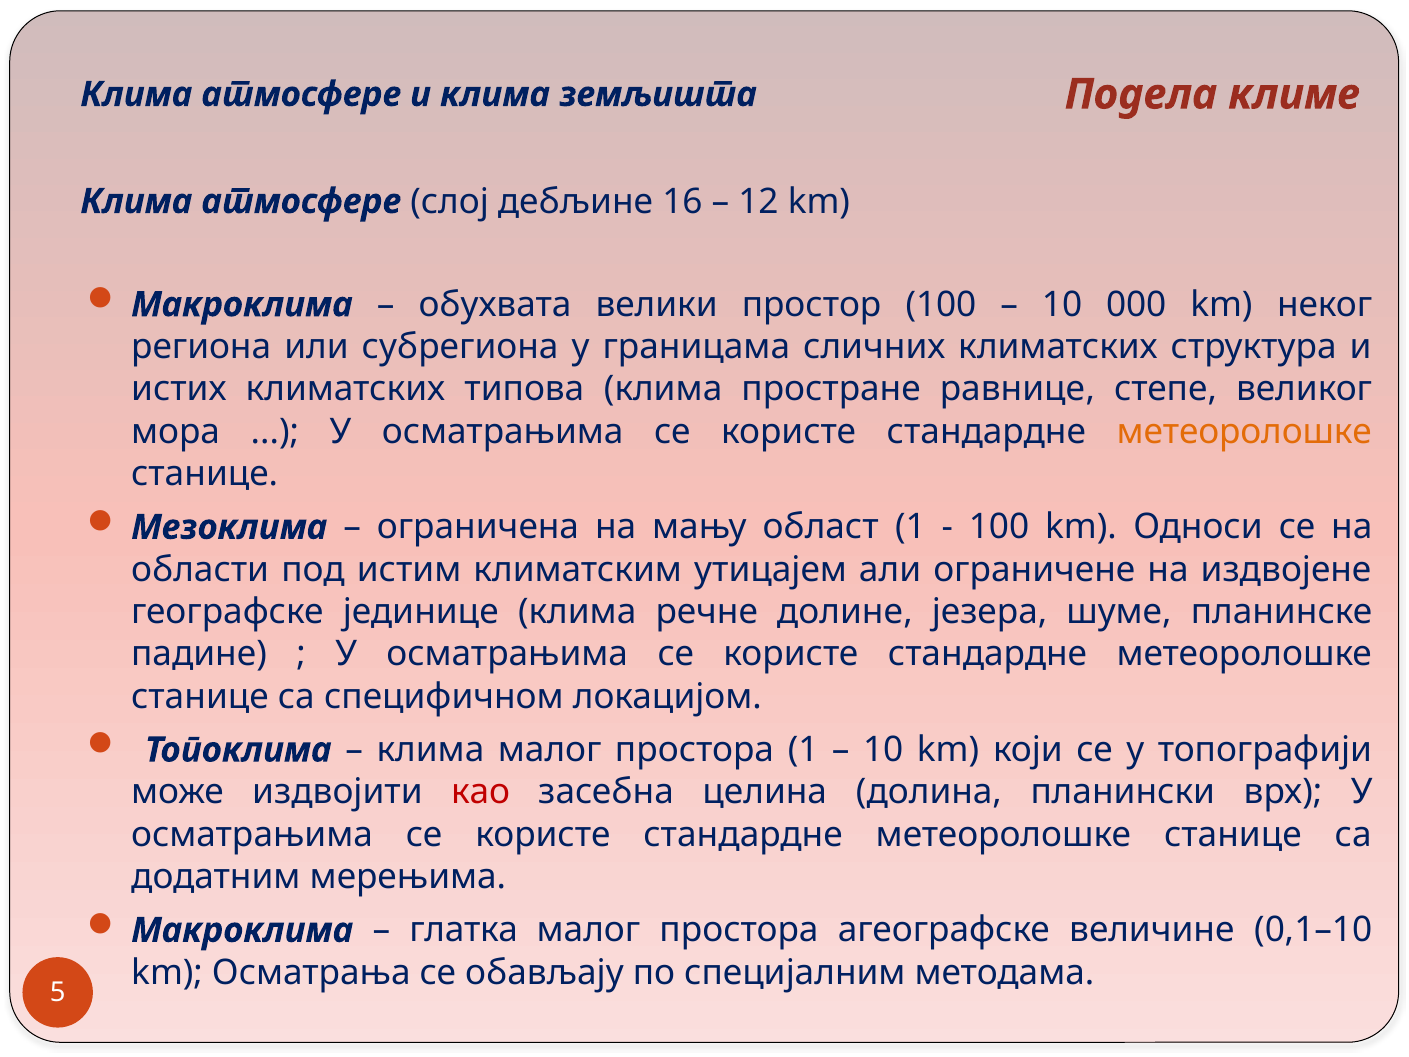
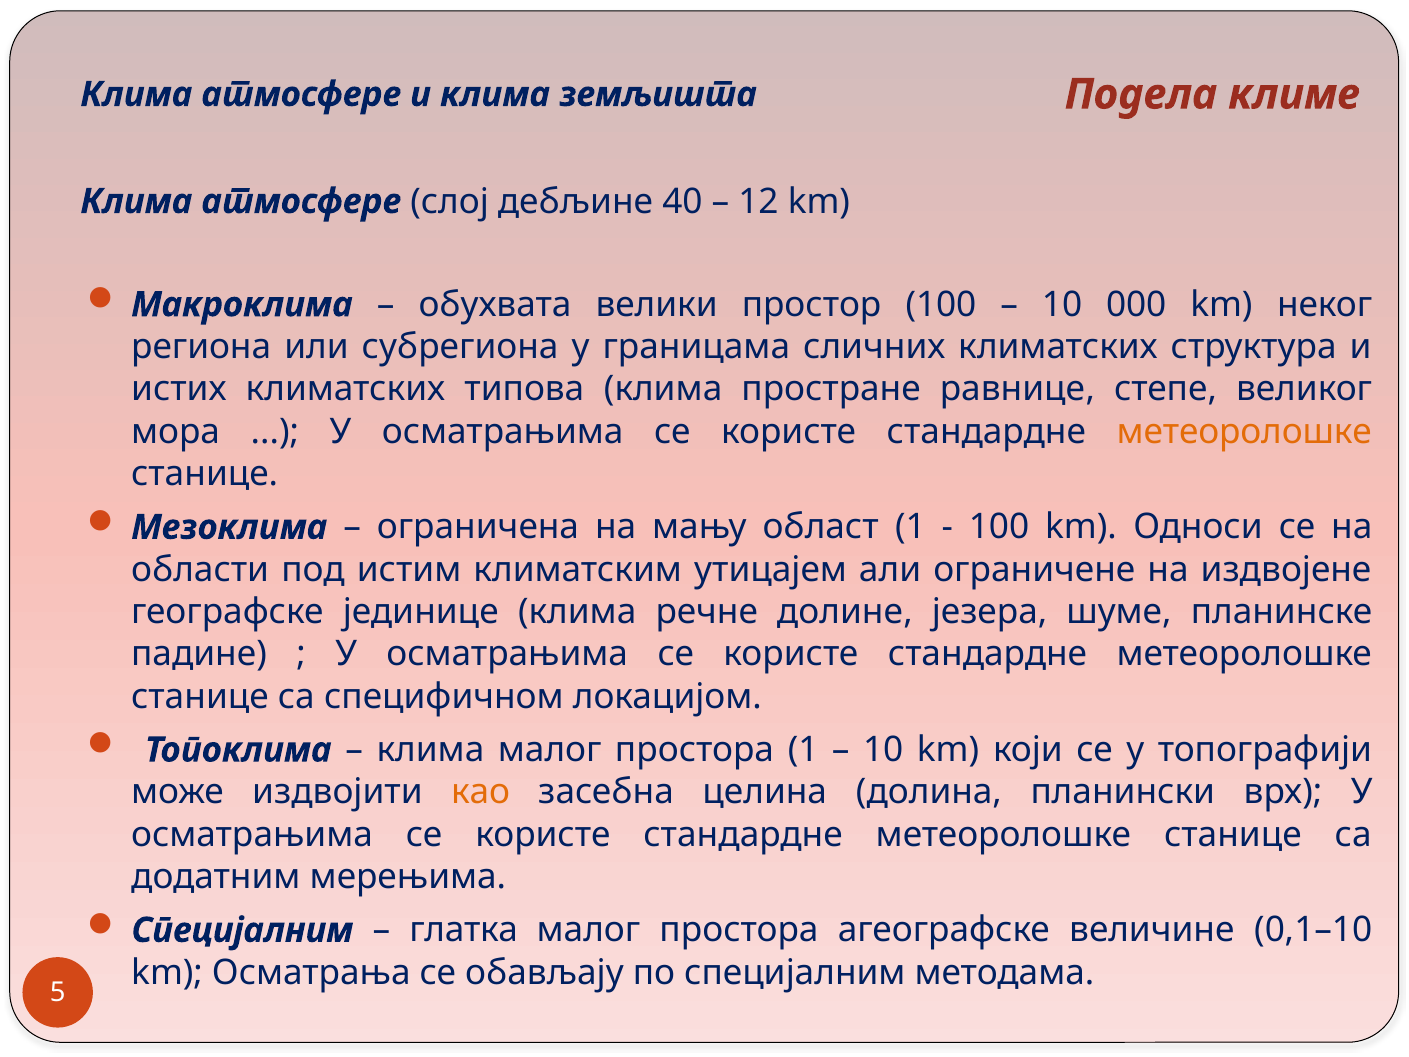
16: 16 -> 40 (682, 201)
као colour: red -> orange (481, 792)
Макроклима: Макроклима -> Специјалним (242, 930)
